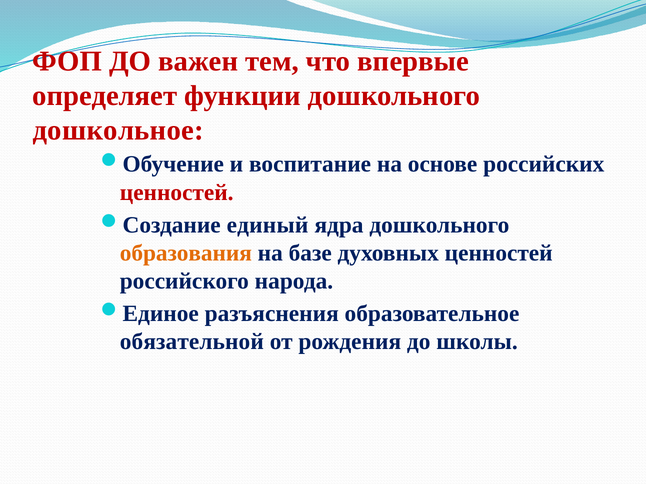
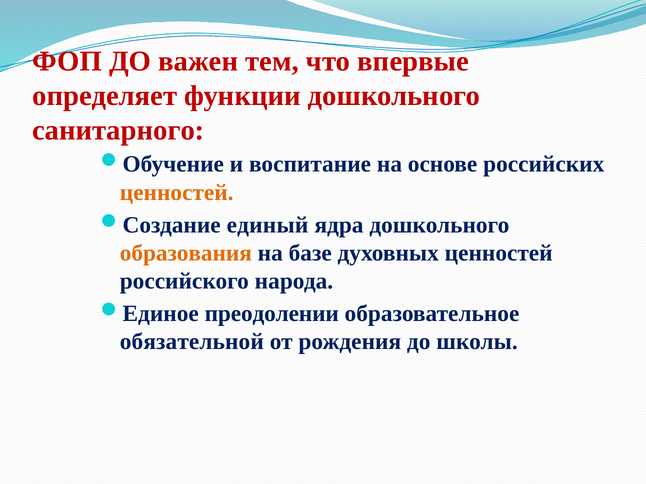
дошкольное: дошкольное -> санитарного (118, 130)
ценностей colour: red -> orange (177, 193)
разъяснения: разъяснения -> преодолении (272, 314)
